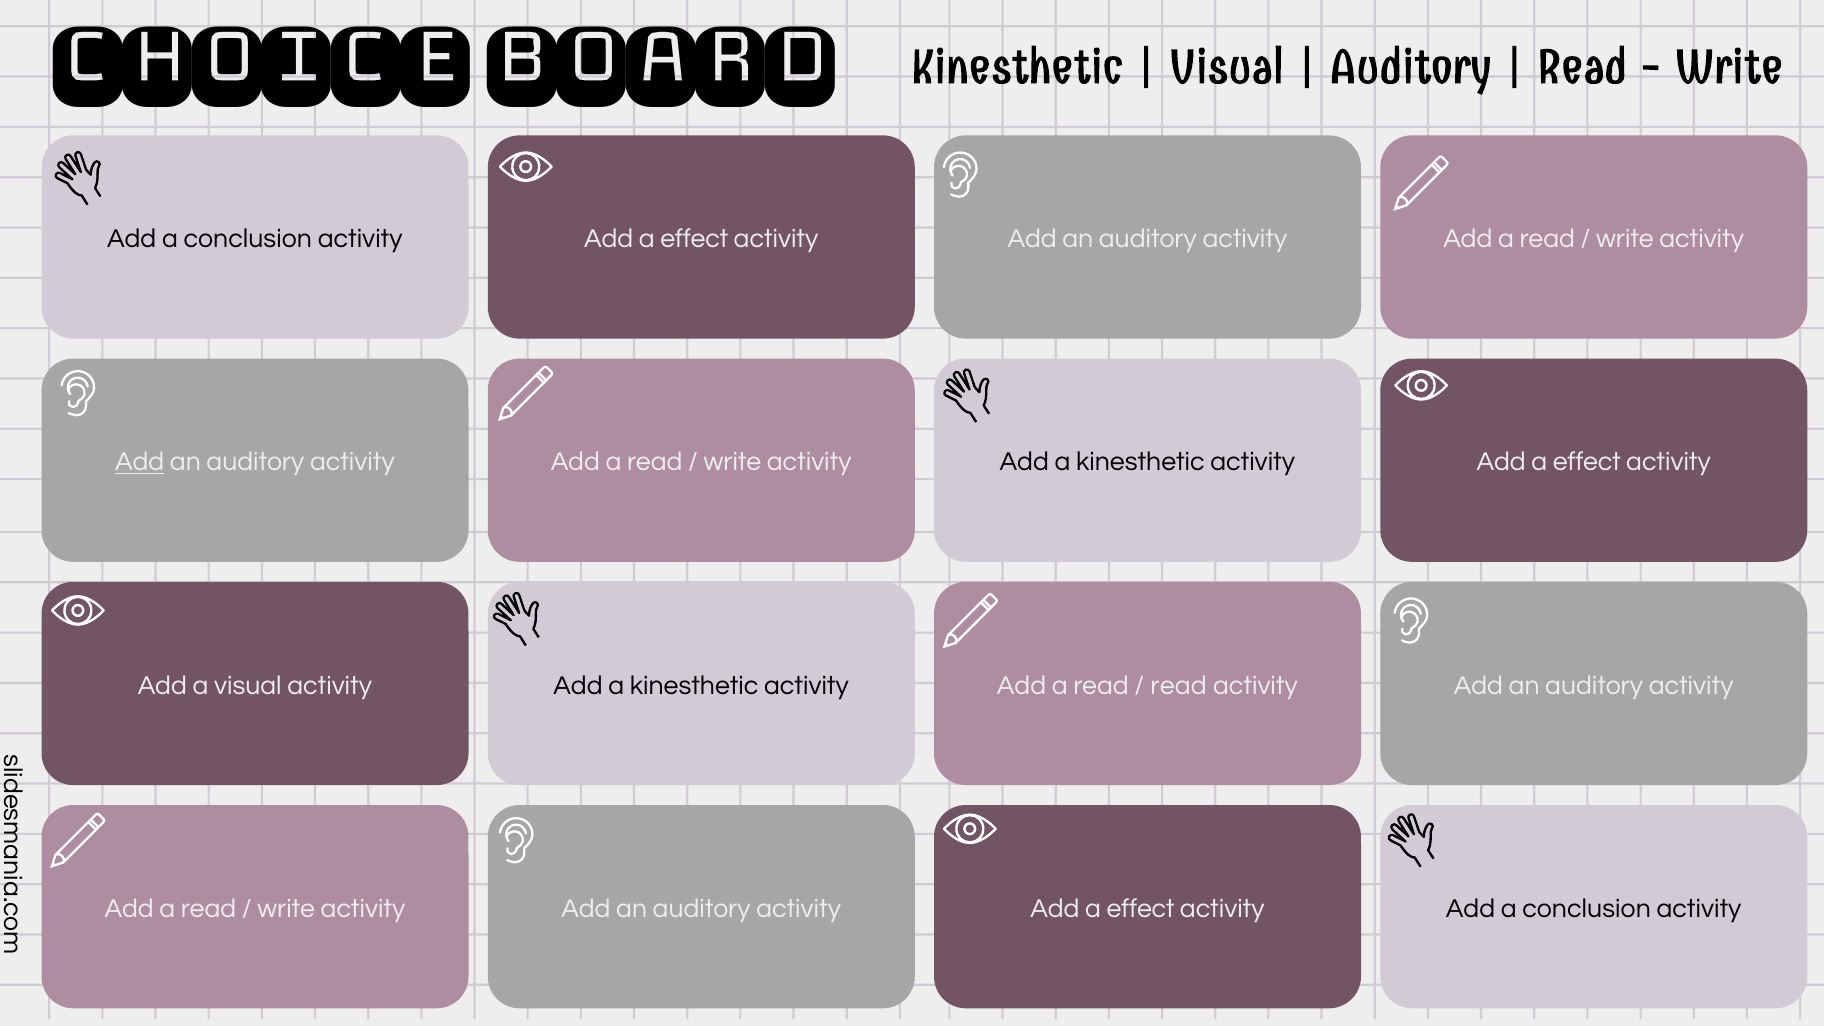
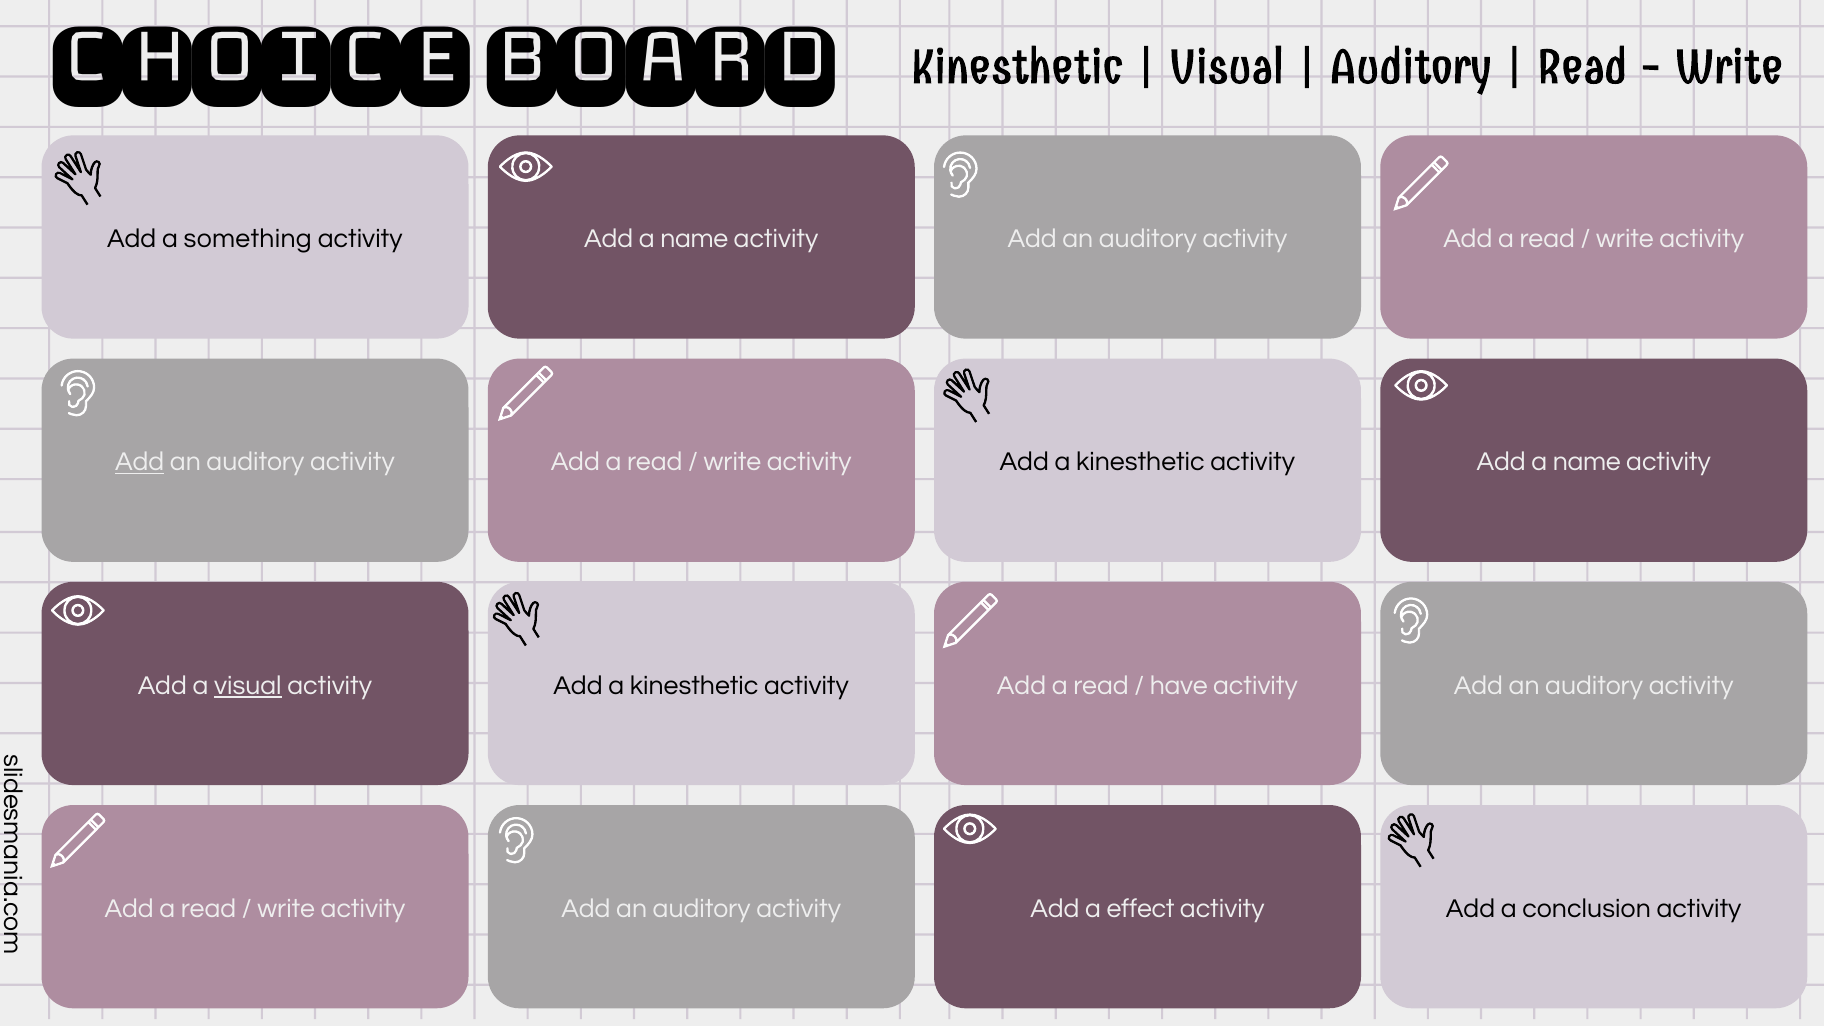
conclusion: conclusion -> something (248, 239)
effect: effect -> name (694, 239)
effect: effect -> name (1587, 462)
visual underline: none -> present (248, 685)
read: read -> have (1179, 685)
